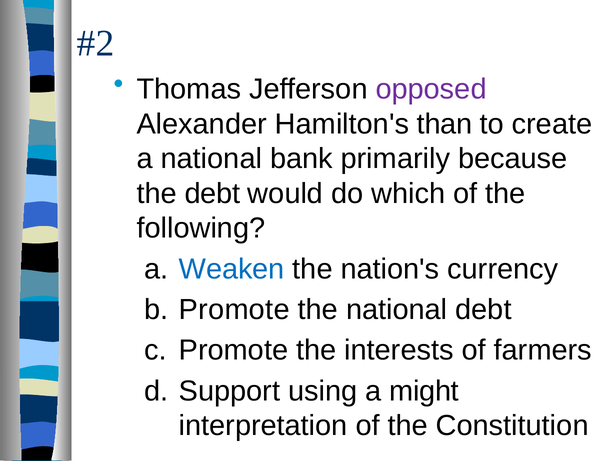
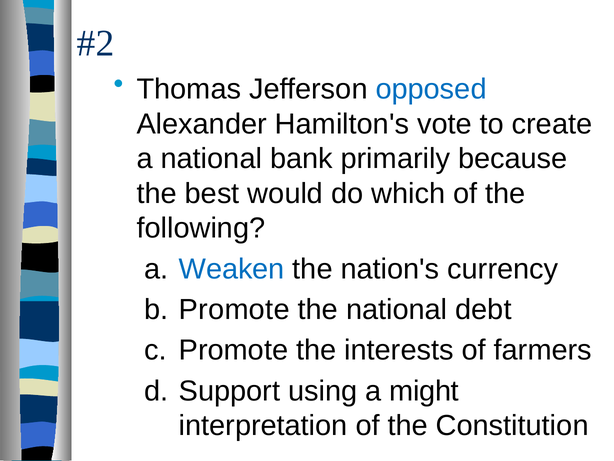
opposed colour: purple -> blue (431, 89)
than: than -> vote (444, 124)
the debt: debt -> best (212, 193)
